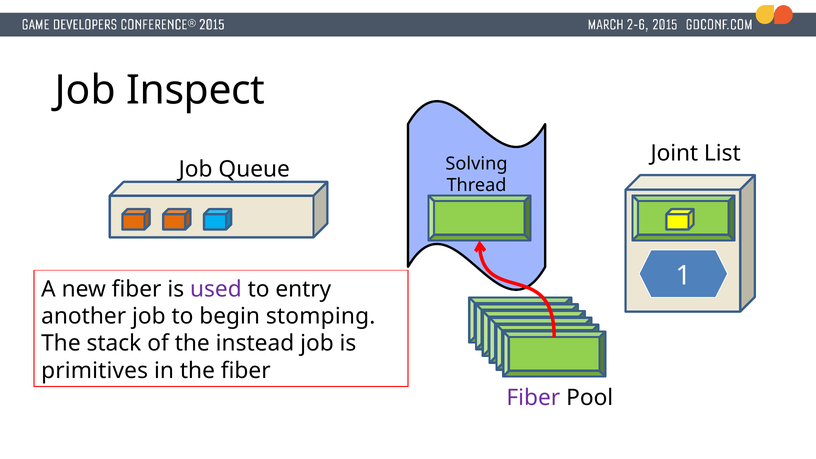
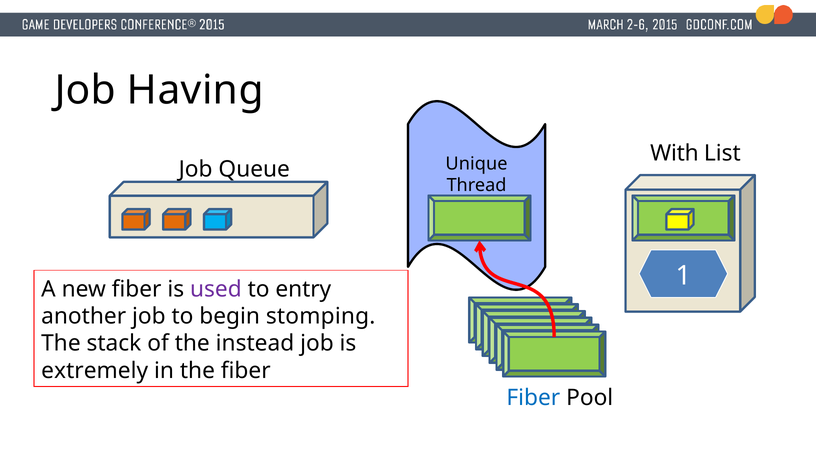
Inspect: Inspect -> Having (195, 90)
Joint: Joint -> With (674, 153)
Solving: Solving -> Unique (476, 164)
primitives: primitives -> extremely (95, 371)
Fiber colour: purple -> blue (533, 398)
